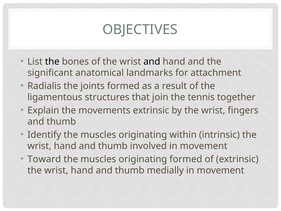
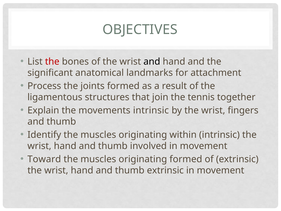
the colour: black -> red (52, 62)
Radialis: Radialis -> Process (44, 86)
movements extrinsic: extrinsic -> intrinsic (151, 110)
thumb medially: medially -> extrinsic (165, 170)
